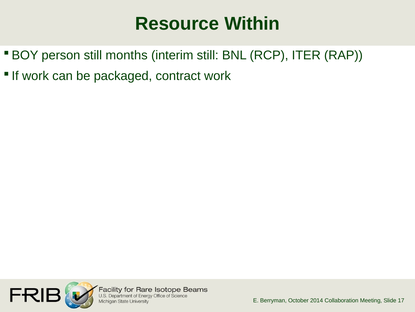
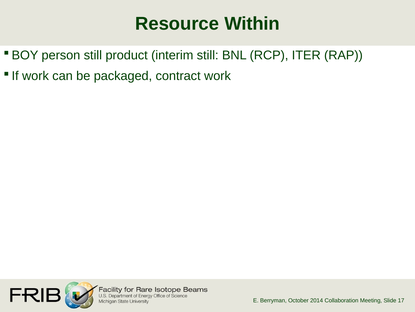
months: months -> product (127, 55)
